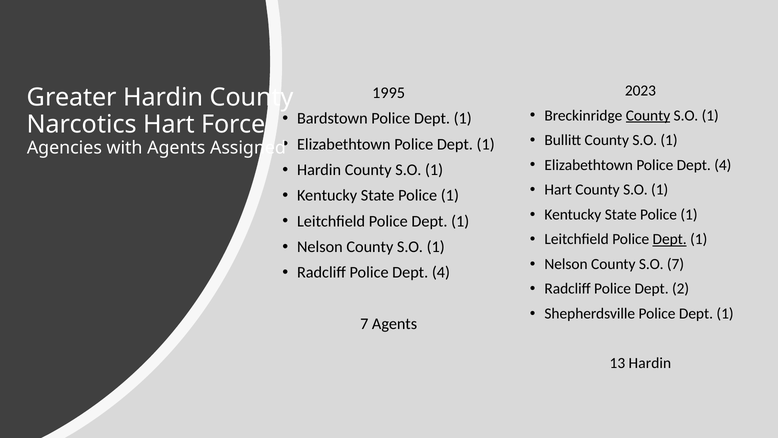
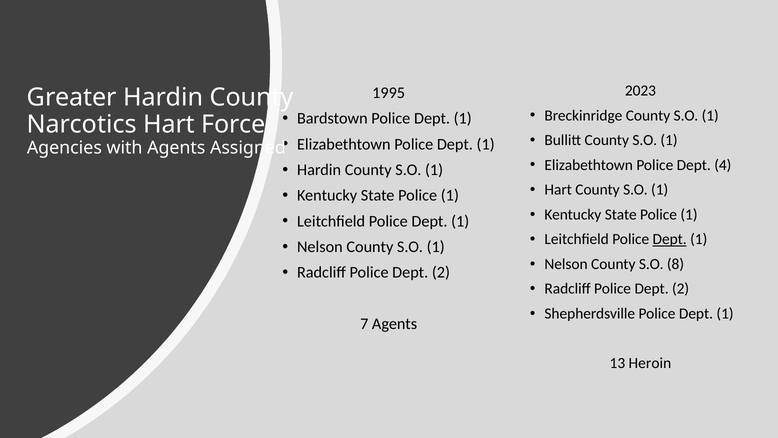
County underline: present -> none (648, 115)
S.O 7: 7 -> 8 (675, 264)
4: 4 -> 2 (441, 272)
13 Hardin: Hardin -> Heroin (650, 363)
